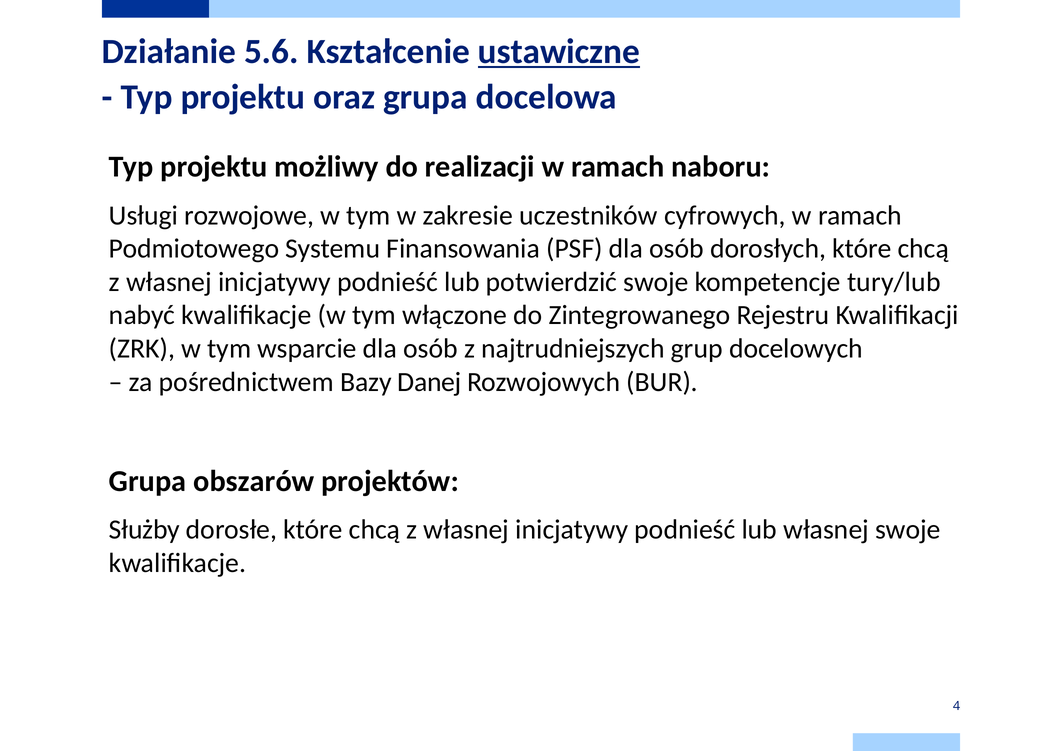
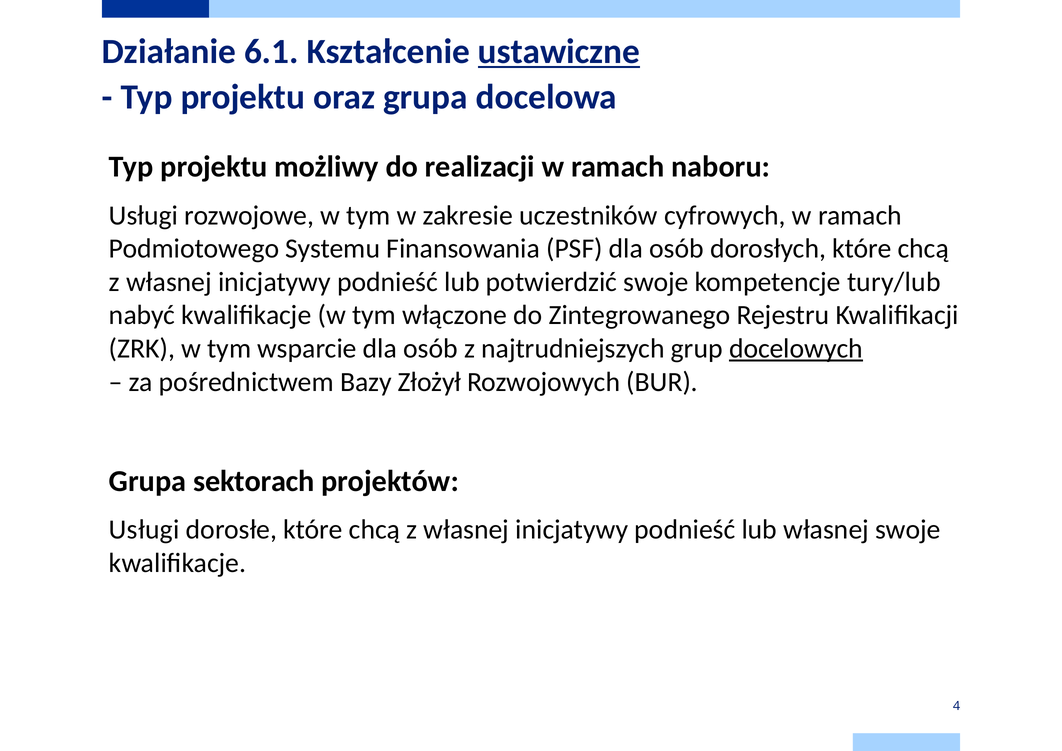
5.6: 5.6 -> 6.1 (271, 52)
docelowych underline: none -> present (796, 349)
Danej: Danej -> Złożył (429, 382)
obszarów: obszarów -> sektorach (254, 481)
Służby: Służby -> Usługi (144, 530)
